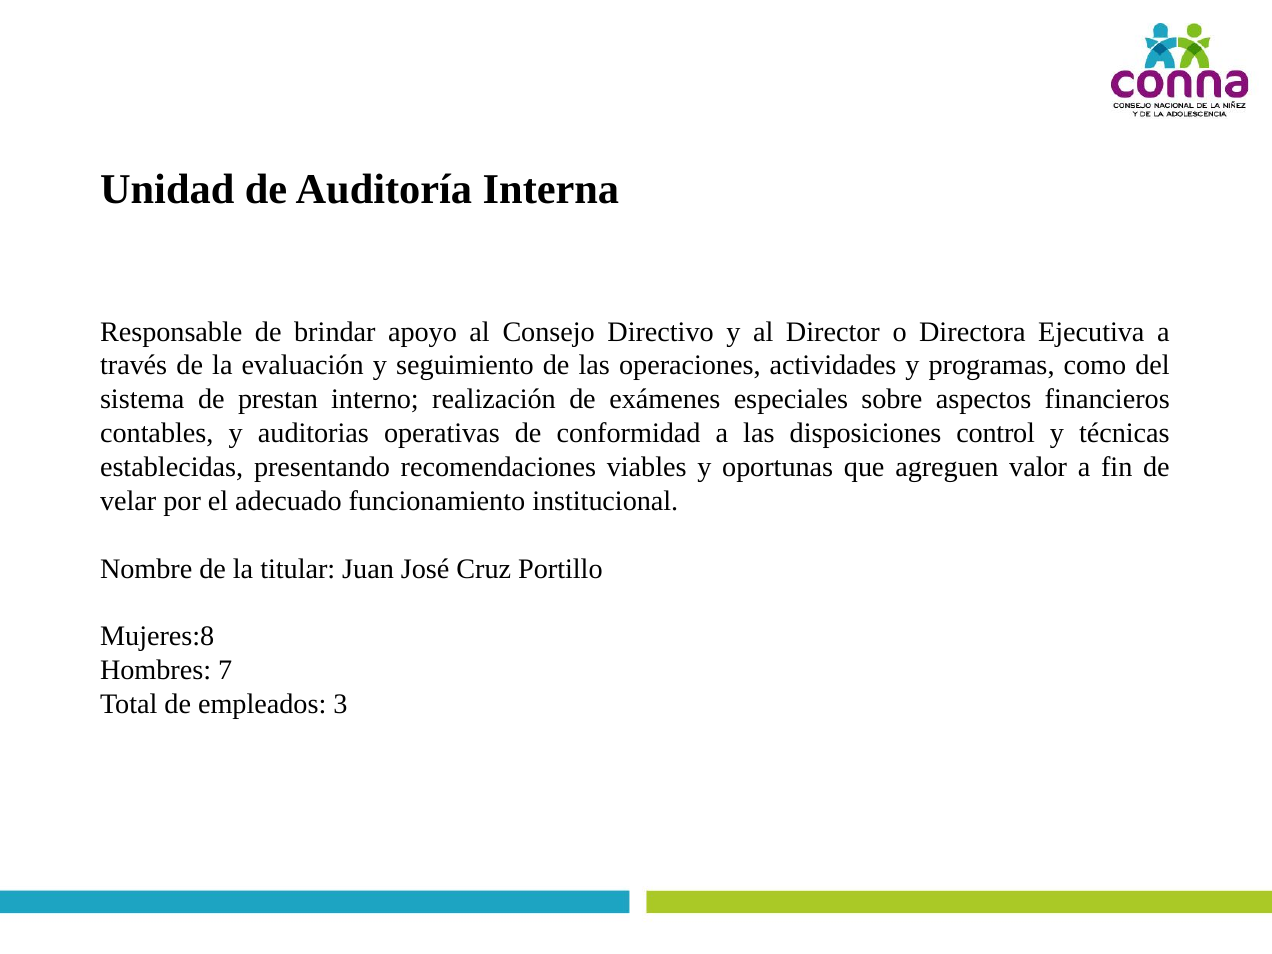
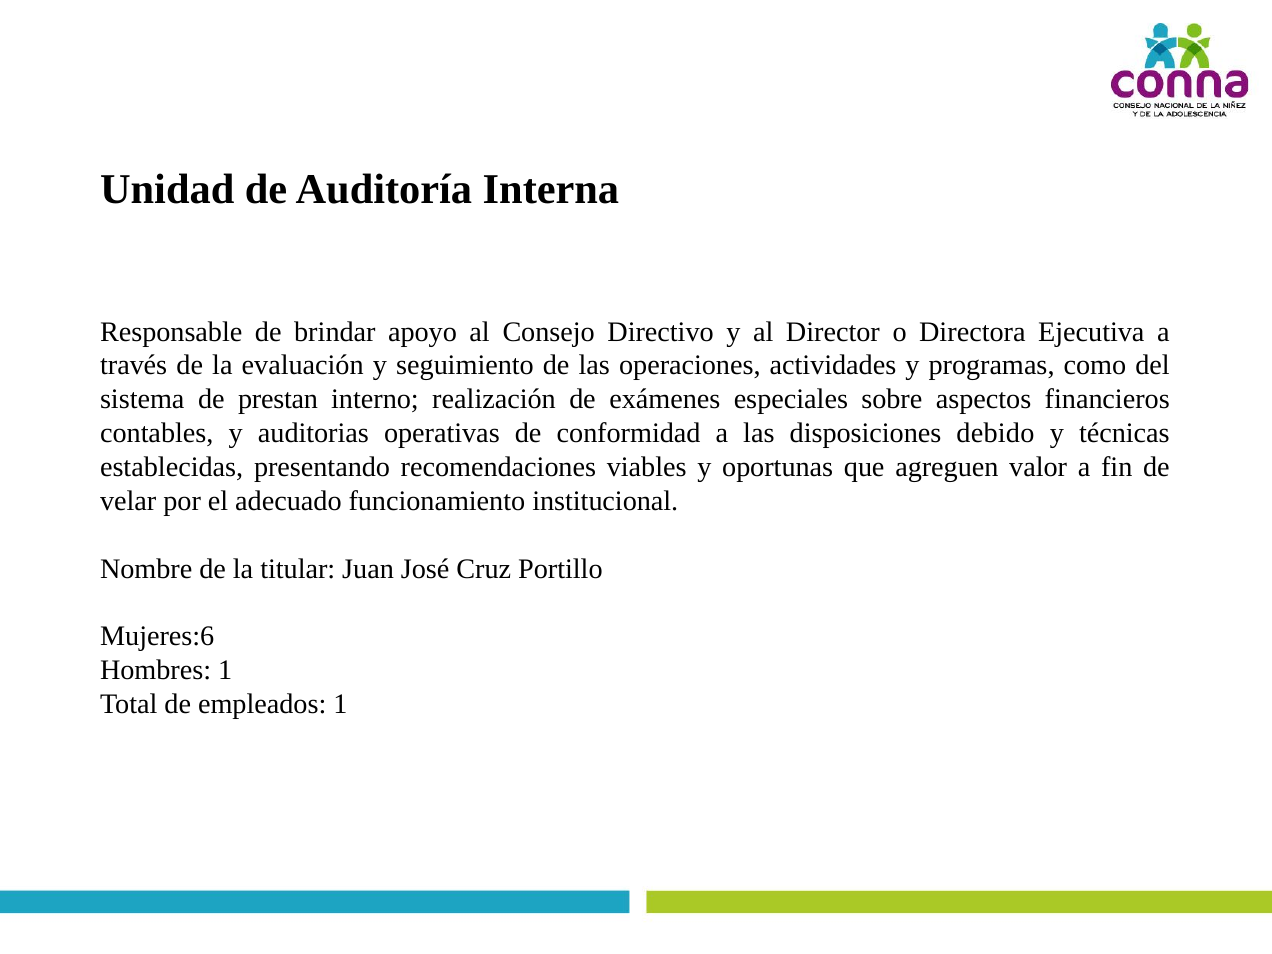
control: control -> debido (995, 433)
Mujeres:8: Mujeres:8 -> Mujeres:6 (157, 636)
Hombres 7: 7 -> 1 (225, 670)
empleados 3: 3 -> 1 (340, 704)
